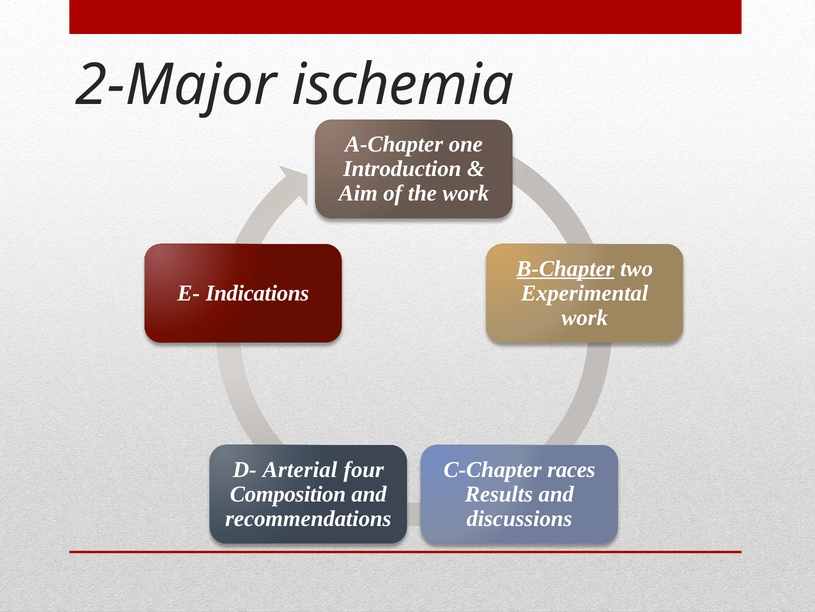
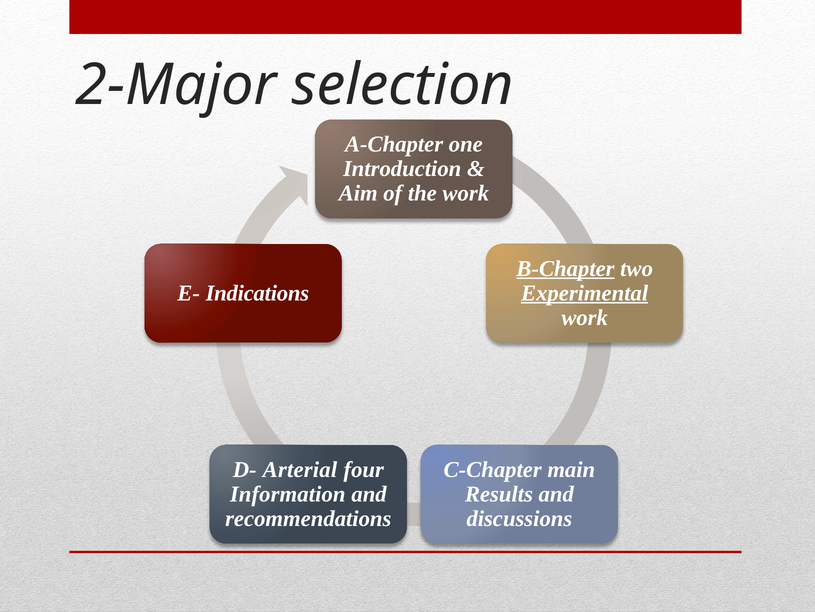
ischemia: ischemia -> selection (403, 85)
Experimental underline: none -> present (585, 293)
races: races -> main (571, 469)
Composition: Composition -> Information (288, 494)
